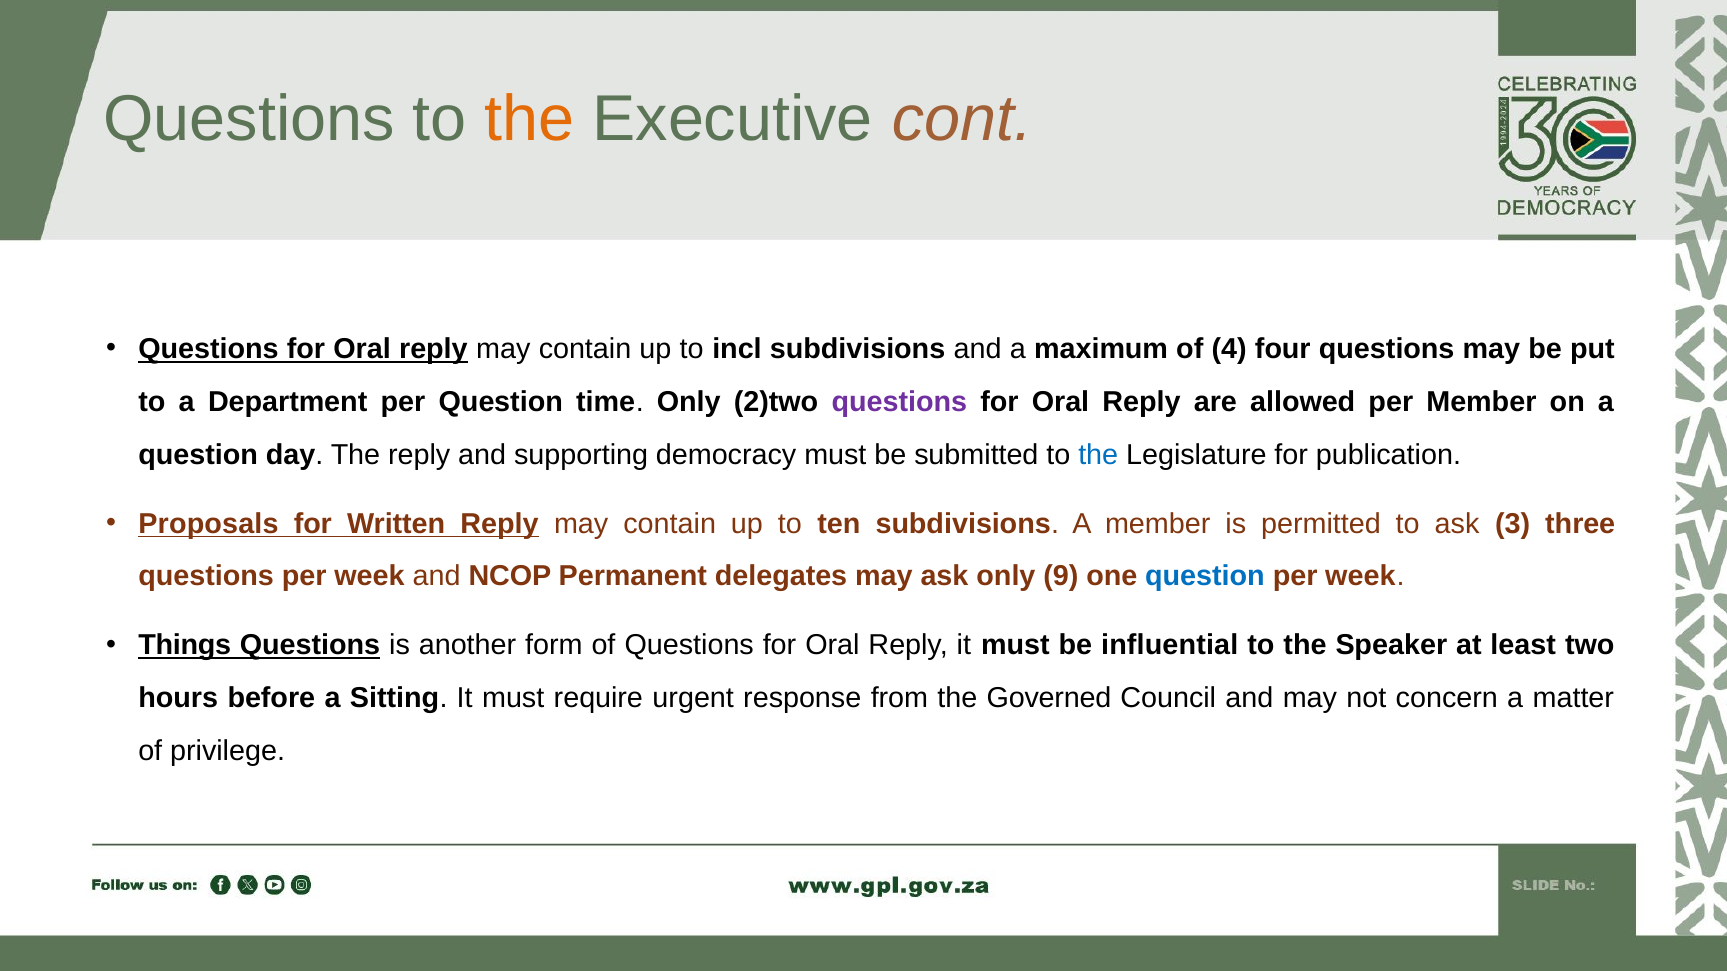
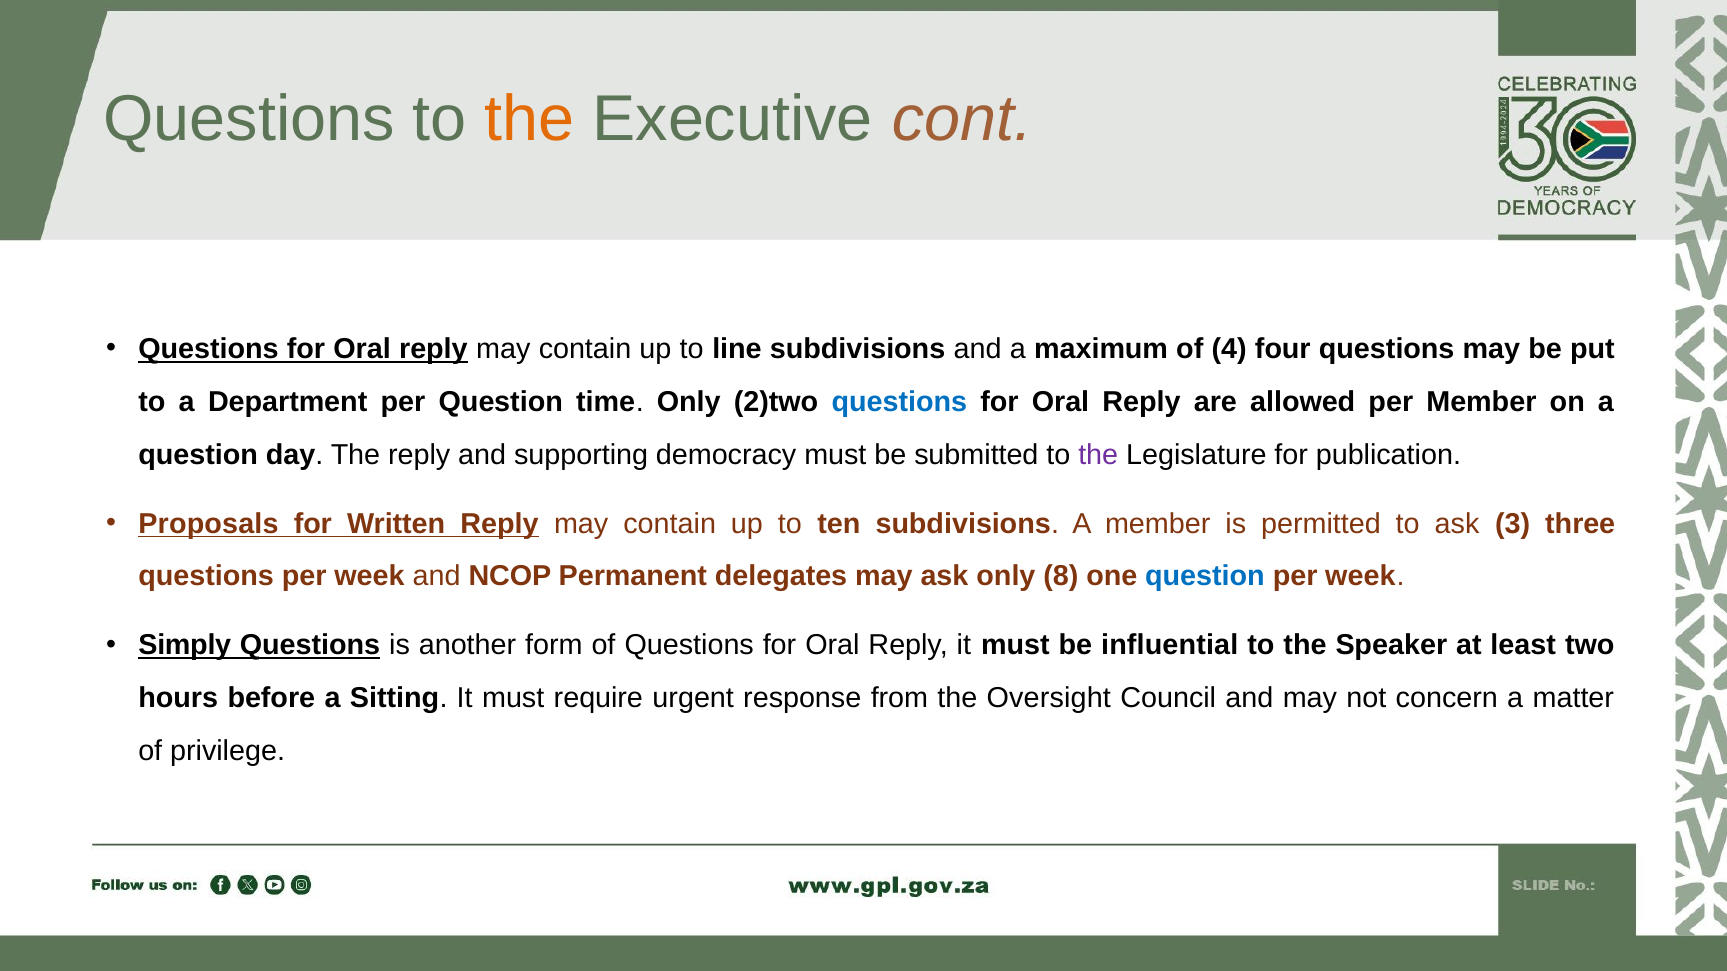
incl: incl -> line (737, 349)
questions colour: purple -> blue (899, 402)
the colour: blue -> purple (1098, 455)
9: 9 -> 8 (1061, 577)
Things: Things -> Simply (185, 646)
Governed: Governed -> Oversight (1049, 698)
